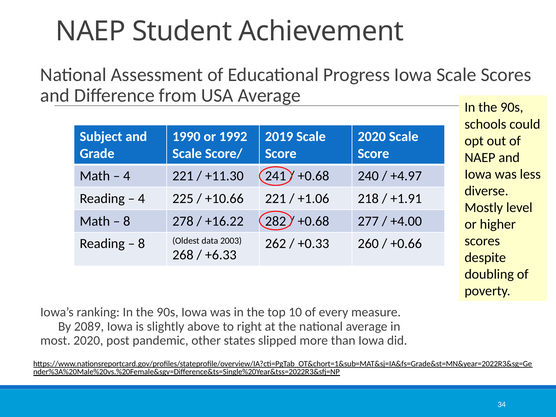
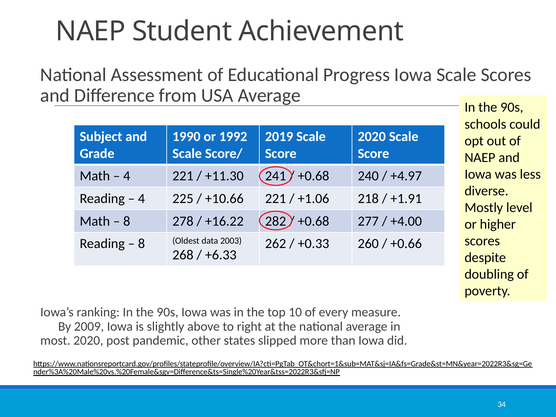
2089: 2089 -> 2009 (89, 326)
